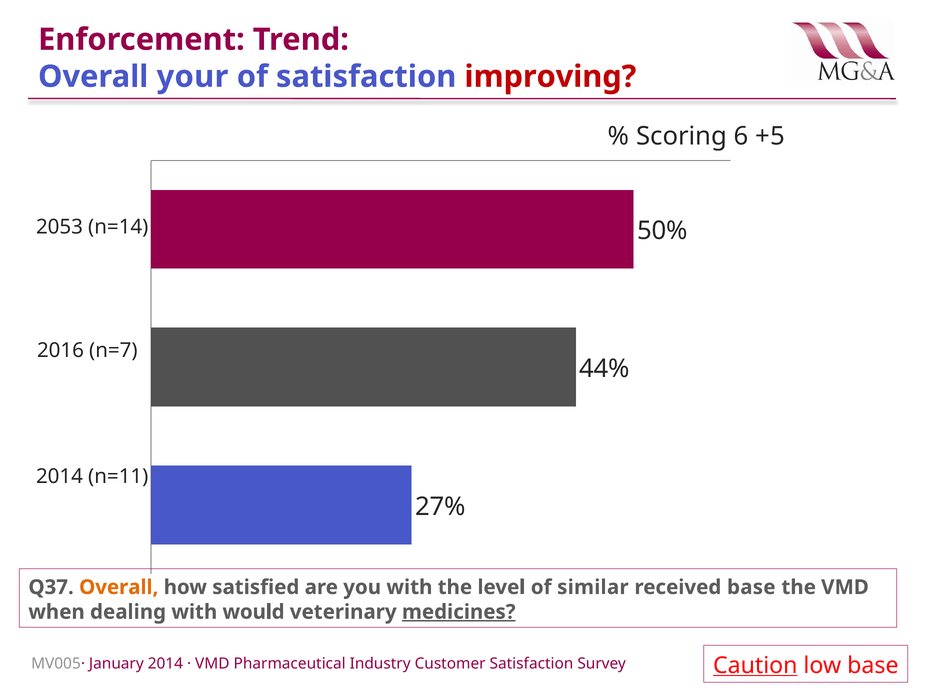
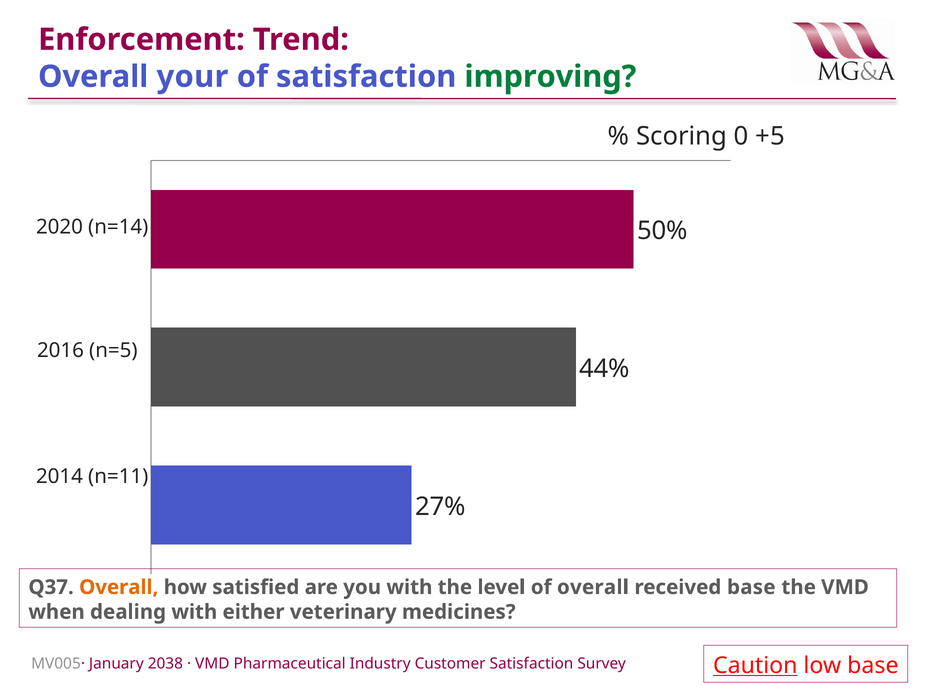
improving colour: red -> green (550, 77)
6: 6 -> 0 (741, 136)
2053: 2053 -> 2020 (59, 227)
n=7: n=7 -> n=5 (113, 350)
of similar: similar -> overall (593, 587)
would: would -> either (253, 612)
medicines underline: present -> none (459, 612)
2014: 2014 -> 2038 (165, 663)
